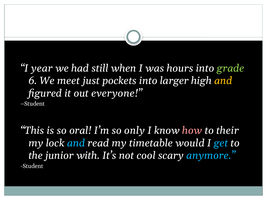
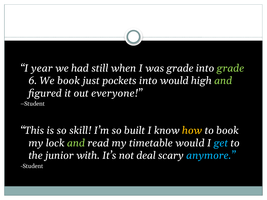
was hours: hours -> grade (180, 68)
We meet: meet -> book (69, 81)
into larger: larger -> would (174, 81)
and colour: yellow -> light green (223, 81)
oral: oral -> skill (80, 131)
only: only -> built (135, 131)
how colour: pink -> yellow (192, 131)
to their: their -> book (228, 131)
and colour: light blue -> light green (76, 143)
cool: cool -> deal (146, 156)
